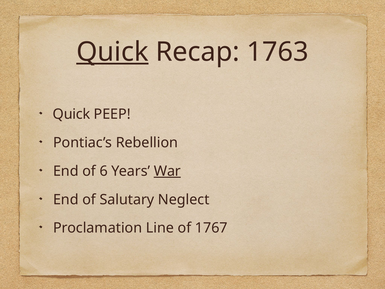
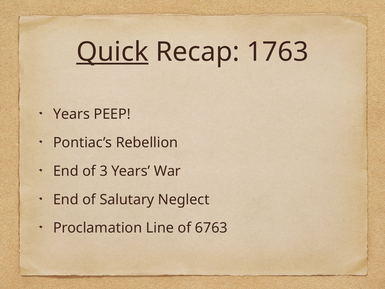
Quick: Quick -> Years (71, 114)
6: 6 -> 3 (104, 171)
War underline: present -> none (167, 171)
1767: 1767 -> 6763 (211, 228)
